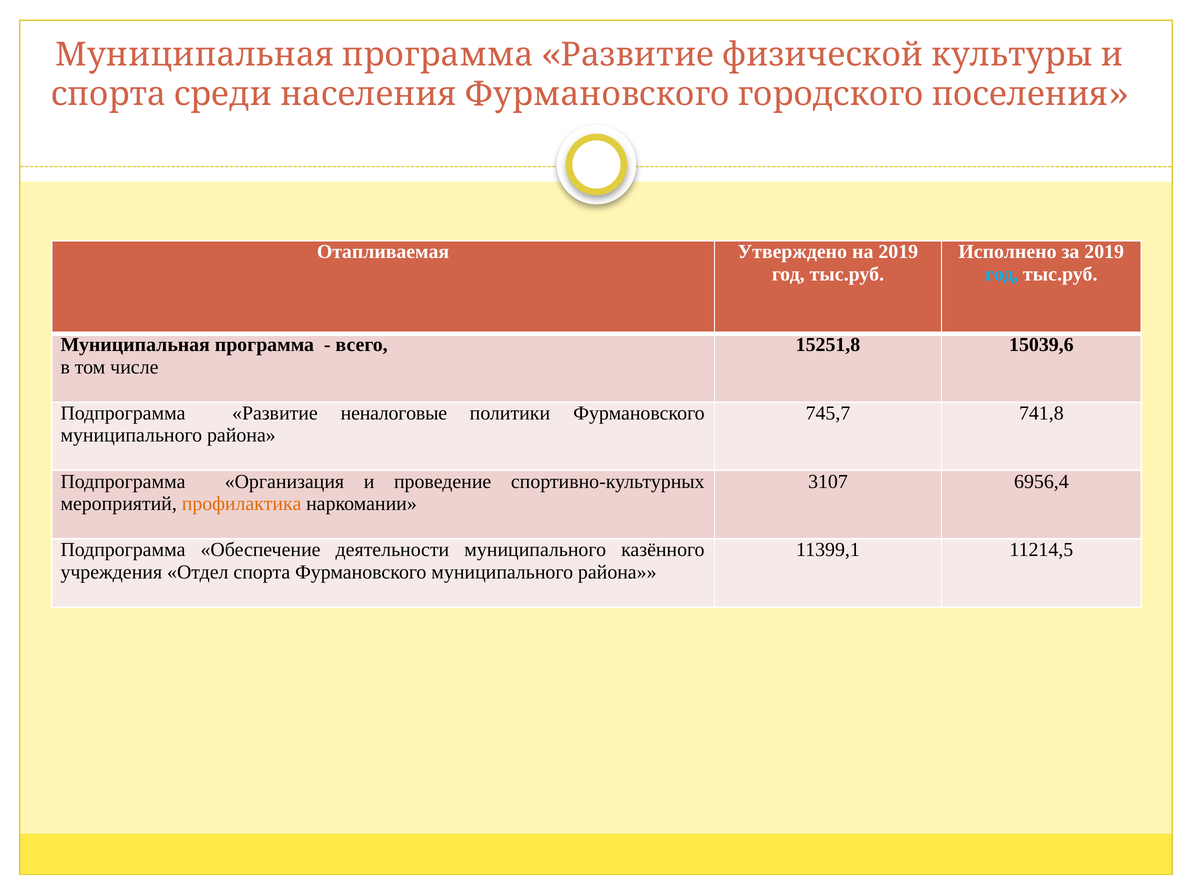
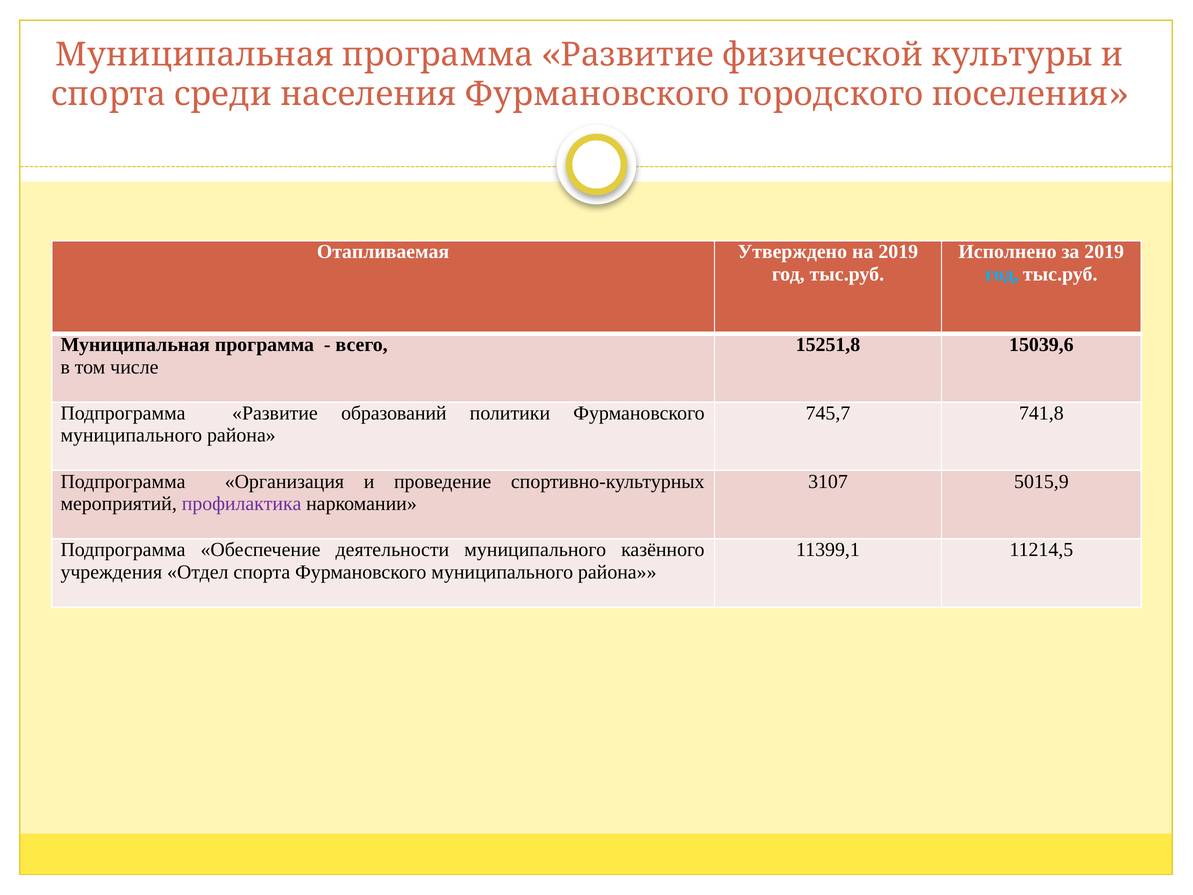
неналоговые: неналоговые -> образований (394, 413)
6956,4: 6956,4 -> 5015,9 (1041, 481)
профилактика colour: orange -> purple (242, 504)
